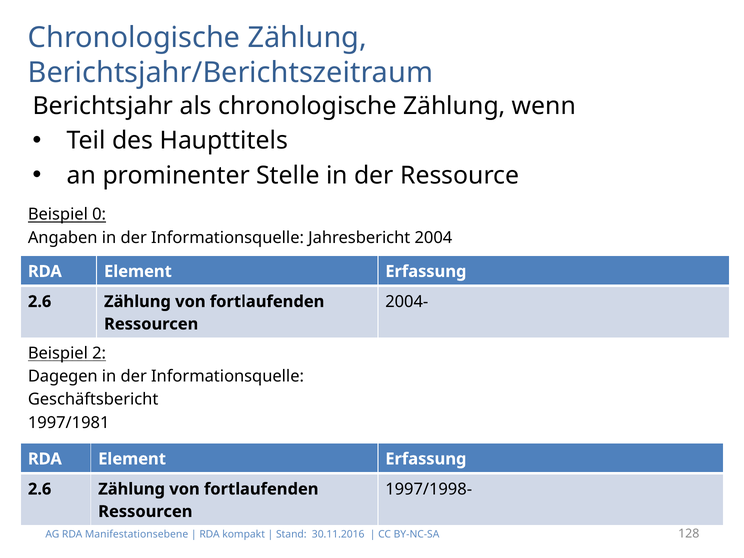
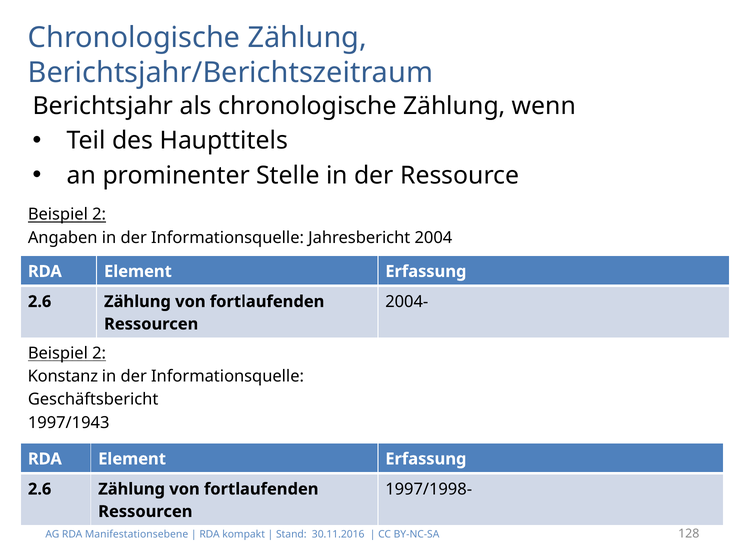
0: 0 -> 2 (99, 214)
Dagegen: Dagegen -> Konstanz (63, 376)
1997/1981: 1997/1981 -> 1997/1943 (69, 423)
